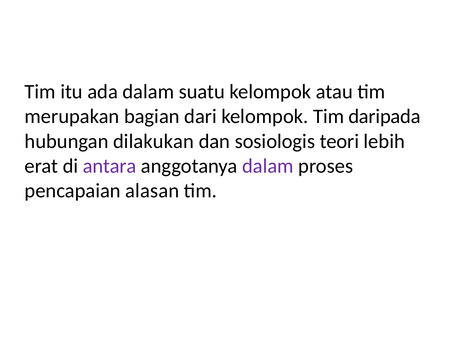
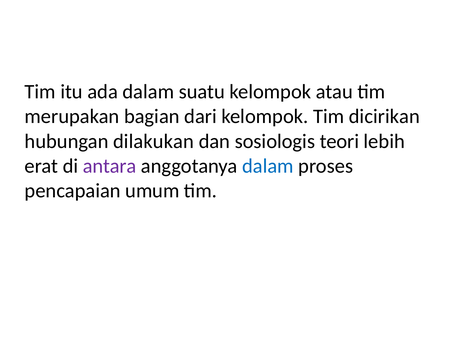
daripada: daripada -> dicirikan (384, 116)
dalam colour: purple -> blue (268, 166)
alasan: alasan -> umum (152, 190)
